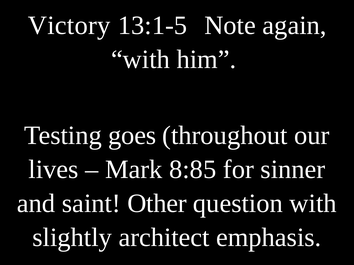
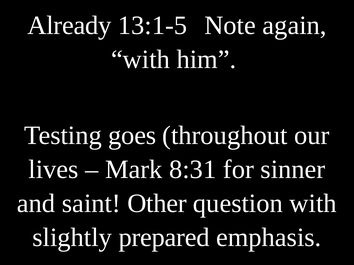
Victory: Victory -> Already (69, 25)
8:85: 8:85 -> 8:31 (193, 170)
architect: architect -> prepared (164, 238)
